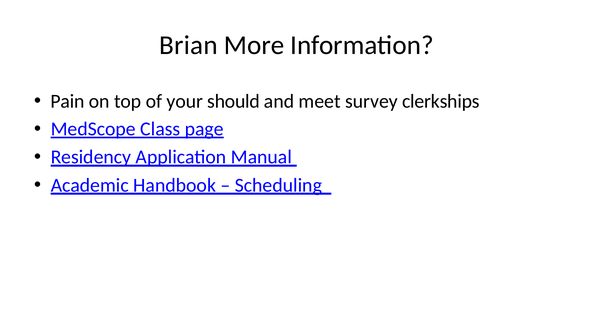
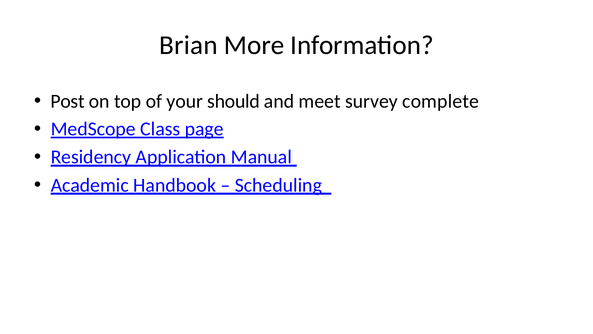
Pain: Pain -> Post (68, 101)
clerkships: clerkships -> complete (441, 101)
